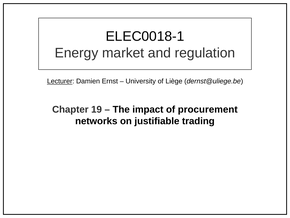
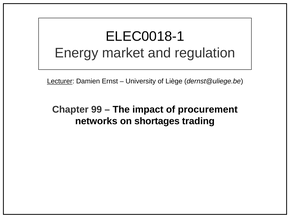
19: 19 -> 99 (97, 109)
justifiable: justifiable -> shortages (157, 121)
